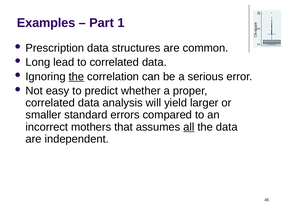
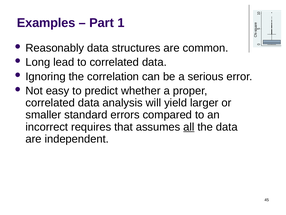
Prescription: Prescription -> Reasonably (55, 48)
the underline: present -> none (76, 76)
mothers: mothers -> requires (91, 127)
